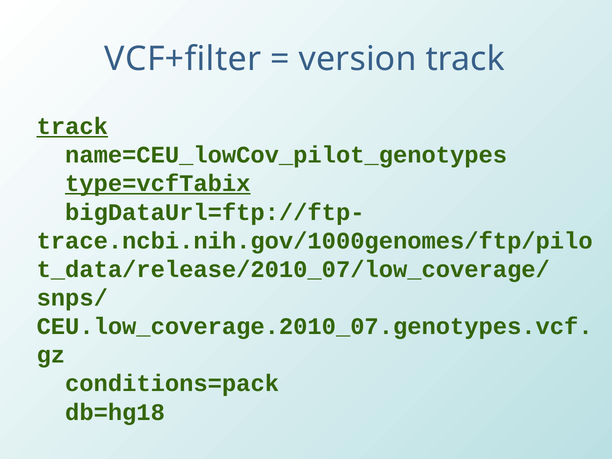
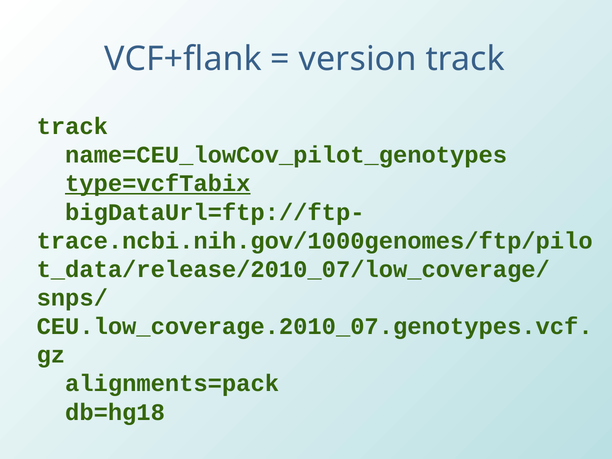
VCF+filter: VCF+filter -> VCF+flank (183, 59)
track underline: present -> none (72, 126)
conditions=pack: conditions=pack -> alignments=pack (172, 384)
